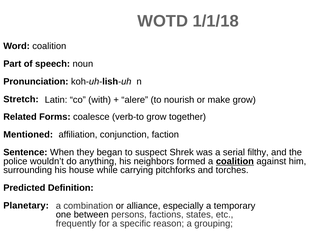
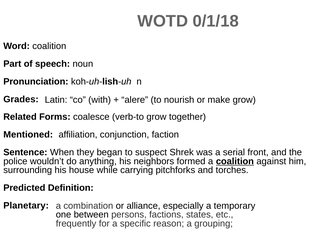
1/1/18: 1/1/18 -> 0/1/18 (216, 21)
Stretch: Stretch -> Grades (21, 99)
filthy: filthy -> front (258, 152)
